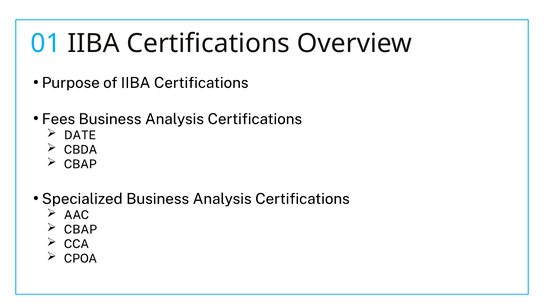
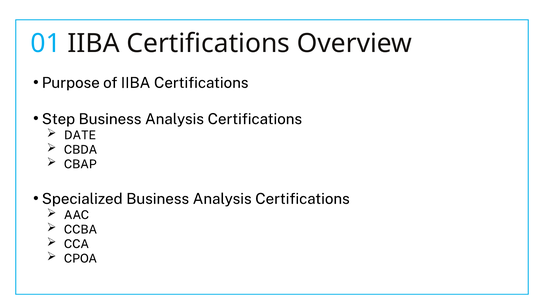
Fees: Fees -> Step (58, 119)
CBAP: CBAP -> CCBA (80, 230)
